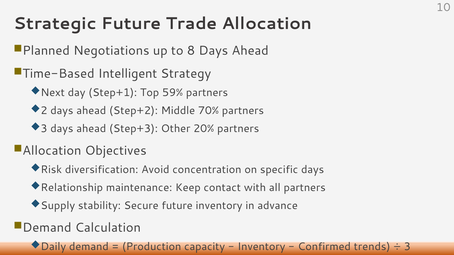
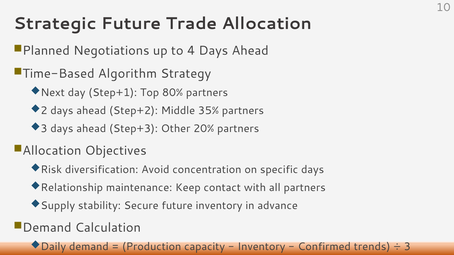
8: 8 -> 4 (191, 51)
Intelligent: Intelligent -> Algorithm (127, 74)
59%: 59% -> 80% (173, 93)
70%: 70% -> 35% (208, 111)
